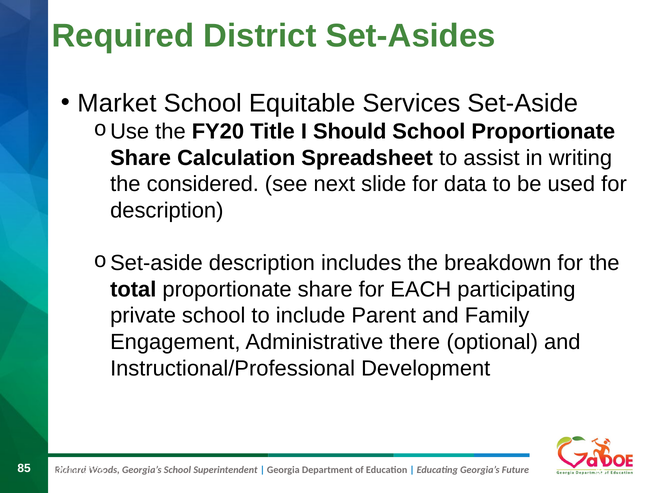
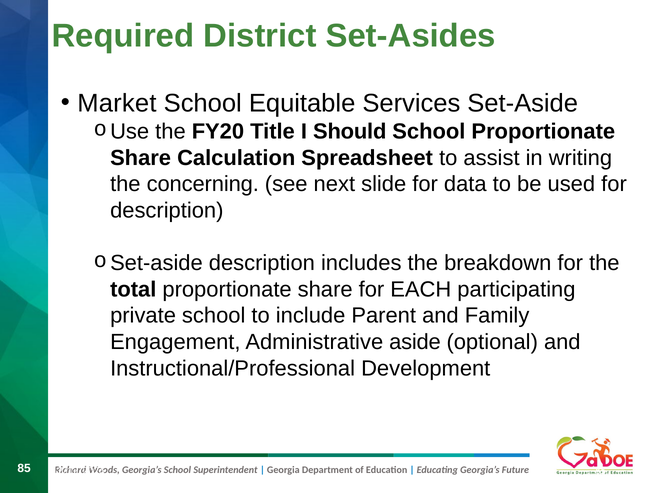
considered: considered -> concerning (203, 184)
there: there -> aside (415, 342)
